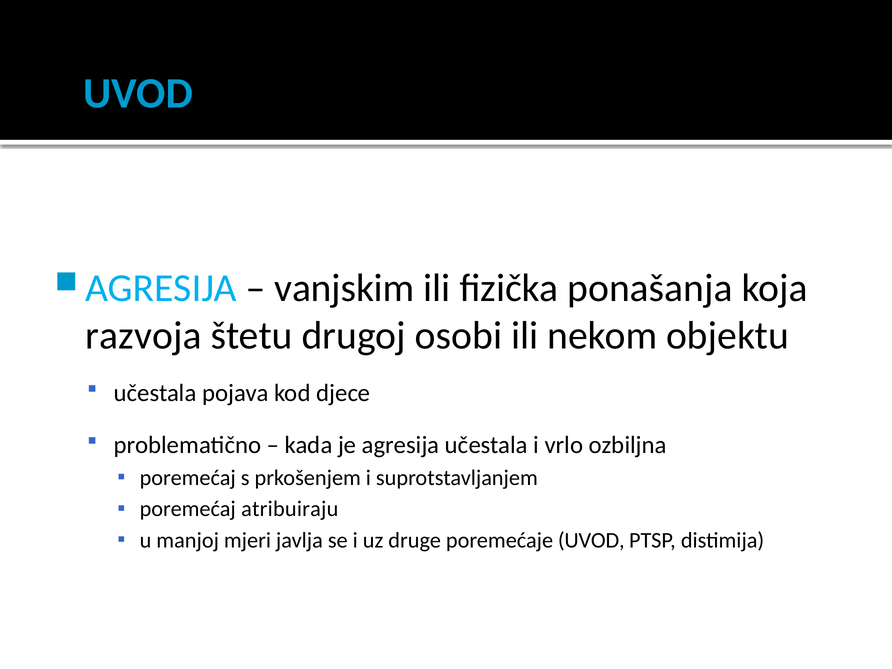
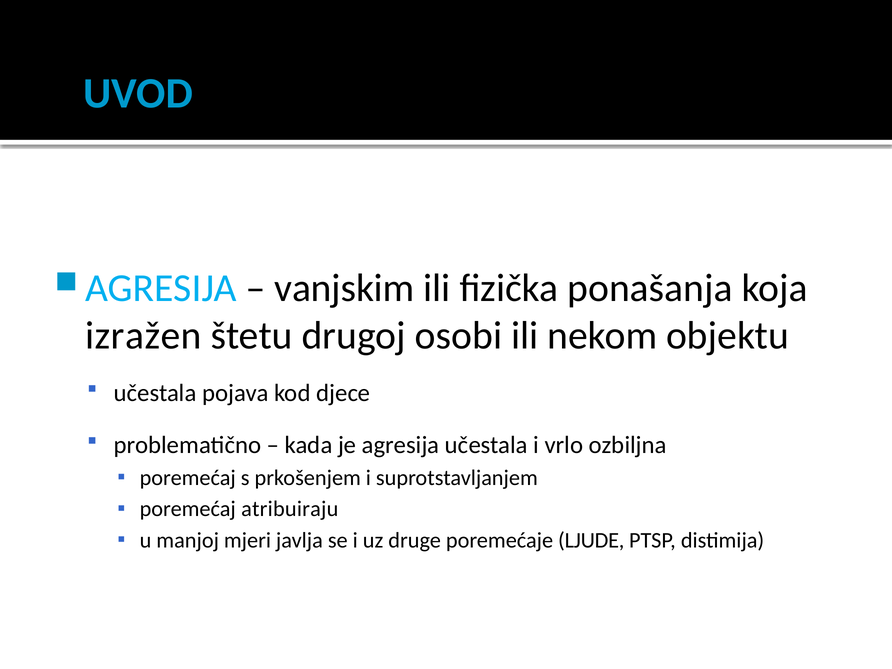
razvoja: razvoja -> izražen (143, 336)
poremećaje UVOD: UVOD -> LJUDE (591, 540)
